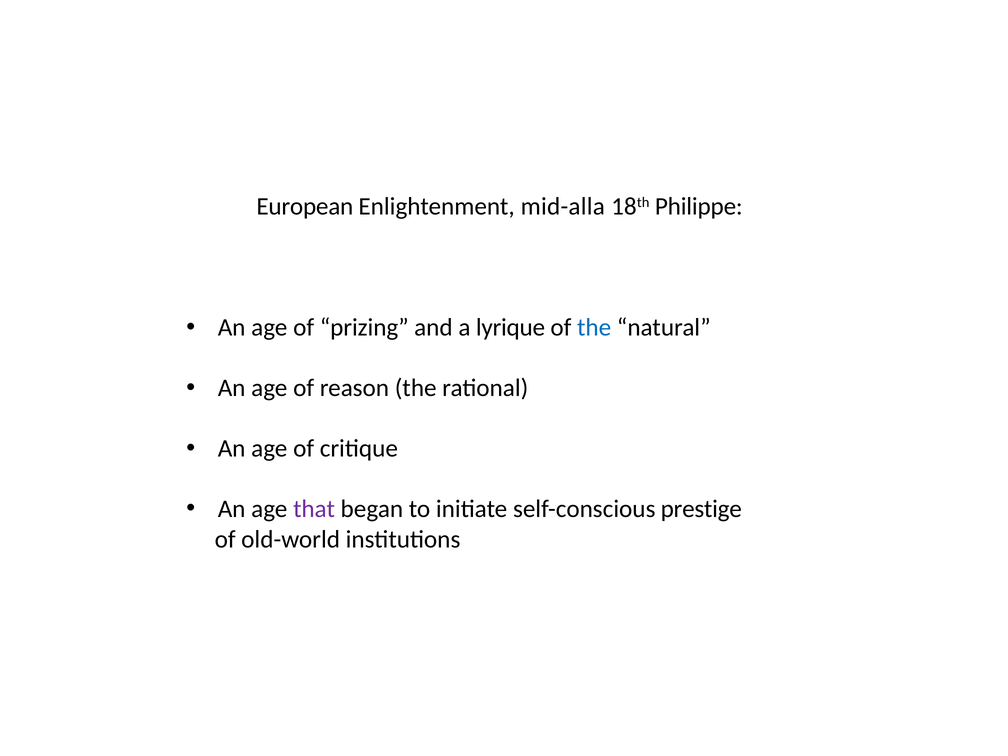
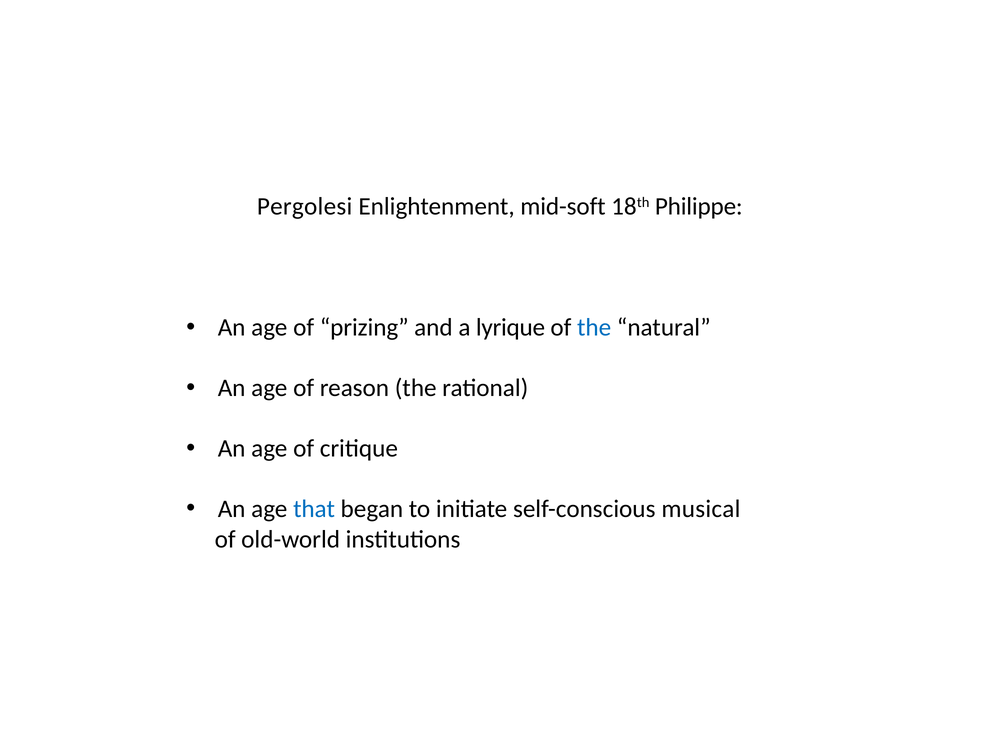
European: European -> Pergolesi (305, 207)
mid-alla: mid-alla -> mid-soft (563, 207)
that colour: purple -> blue (314, 509)
prestige: prestige -> musical (701, 509)
